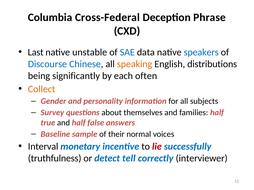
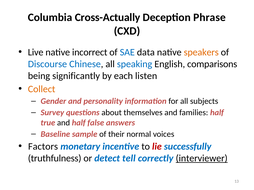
Cross-Federal: Cross-Federal -> Cross-Actually (108, 18)
Last: Last -> Live (36, 52)
unstable: unstable -> incorrect (90, 52)
speakers colour: blue -> orange (201, 52)
speaking colour: orange -> blue (135, 64)
distributions: distributions -> comparisons (212, 64)
often: often -> listen (146, 76)
Interval: Interval -> Factors (43, 147)
interviewer underline: none -> present (202, 159)
